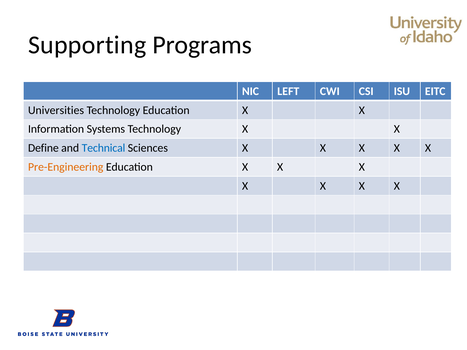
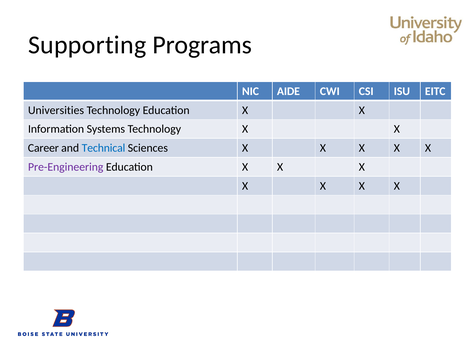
LEFT: LEFT -> AIDE (288, 91)
Define: Define -> Career (43, 148)
Pre-Engineering colour: orange -> purple (66, 167)
